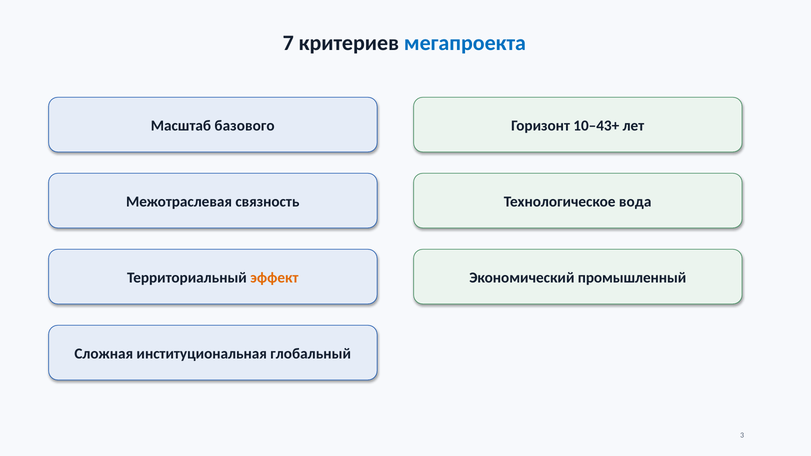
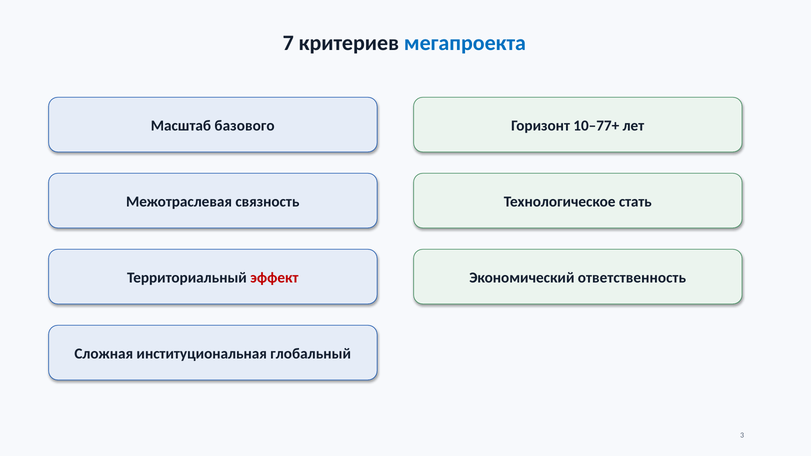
10–43+: 10–43+ -> 10–77+ (596, 126)
вода: вода -> стать (635, 202)
эффект colour: orange -> red (274, 278)
промышленный: промышленный -> ответственность (632, 278)
